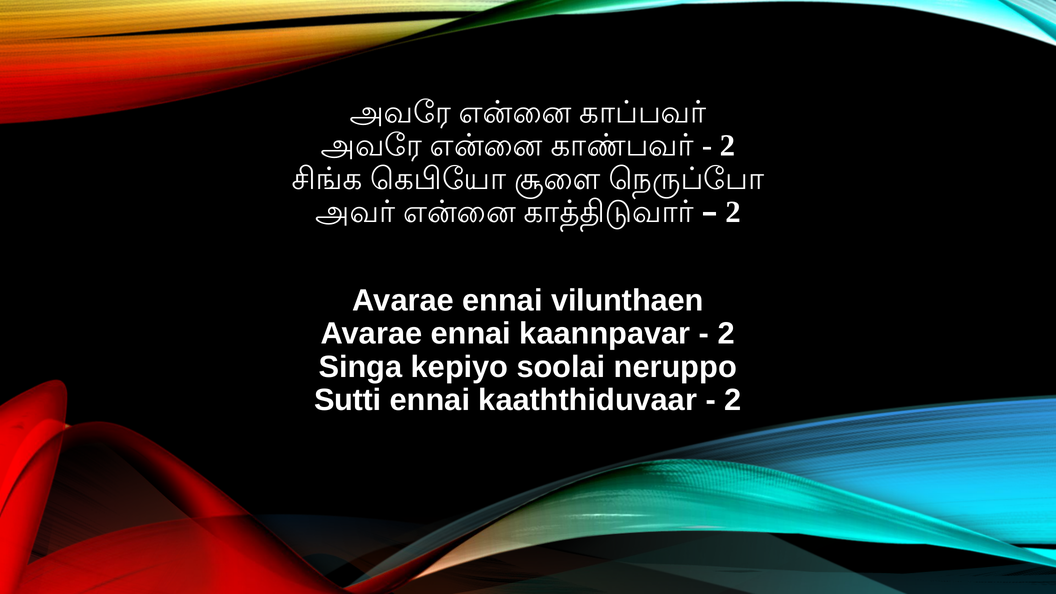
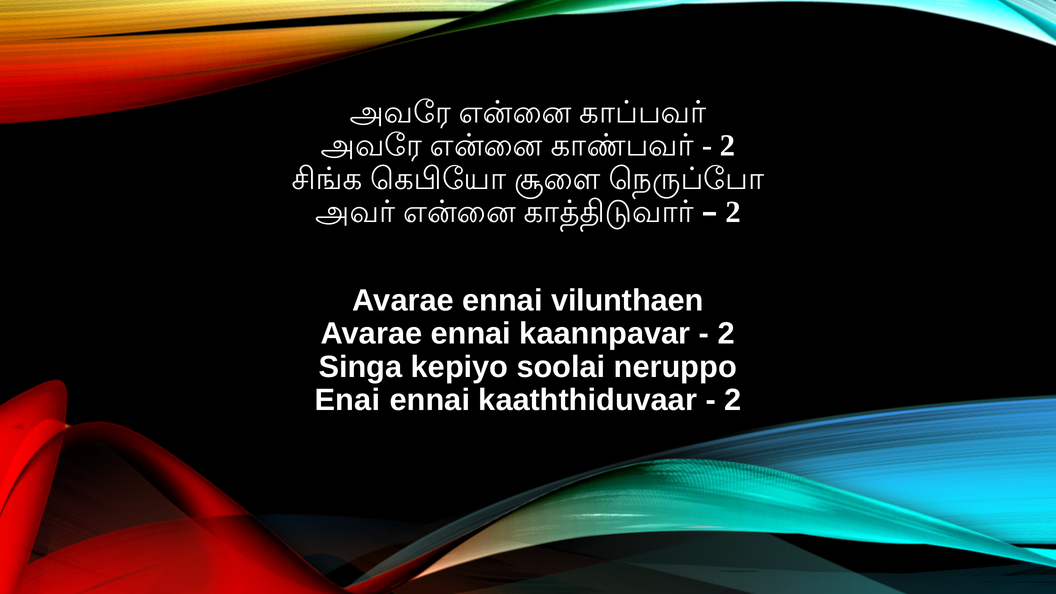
Sutti: Sutti -> Enai (348, 400)
